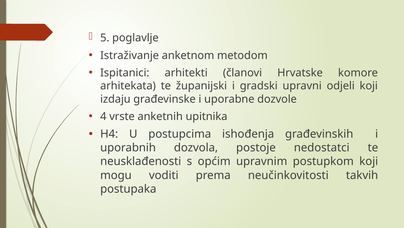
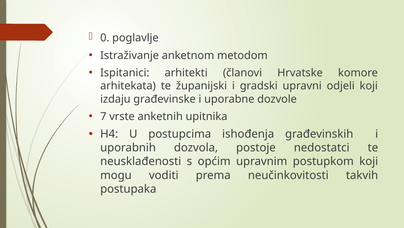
5: 5 -> 0 (105, 38)
4: 4 -> 7 (103, 116)
